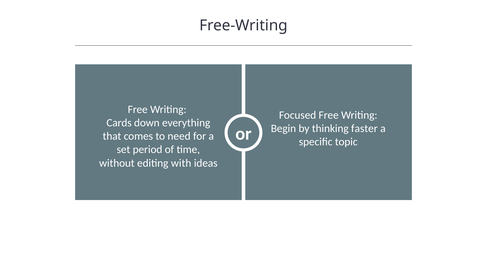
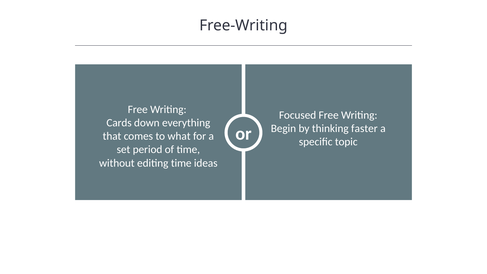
need: need -> what (179, 136)
editing with: with -> time (181, 163)
